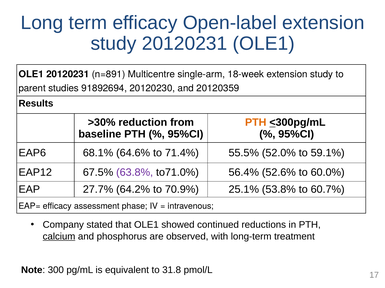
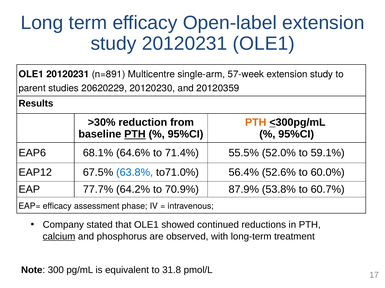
18-week: 18-week -> 57-week (246, 74)
91892694: 91892694 -> 20620229 (104, 88)
PTH underline: none -> present (135, 135)
63.8% colour: purple -> blue (135, 173)
27.7%: 27.7% -> 77.7% (98, 190)
25.1%: 25.1% -> 87.9% (244, 190)
